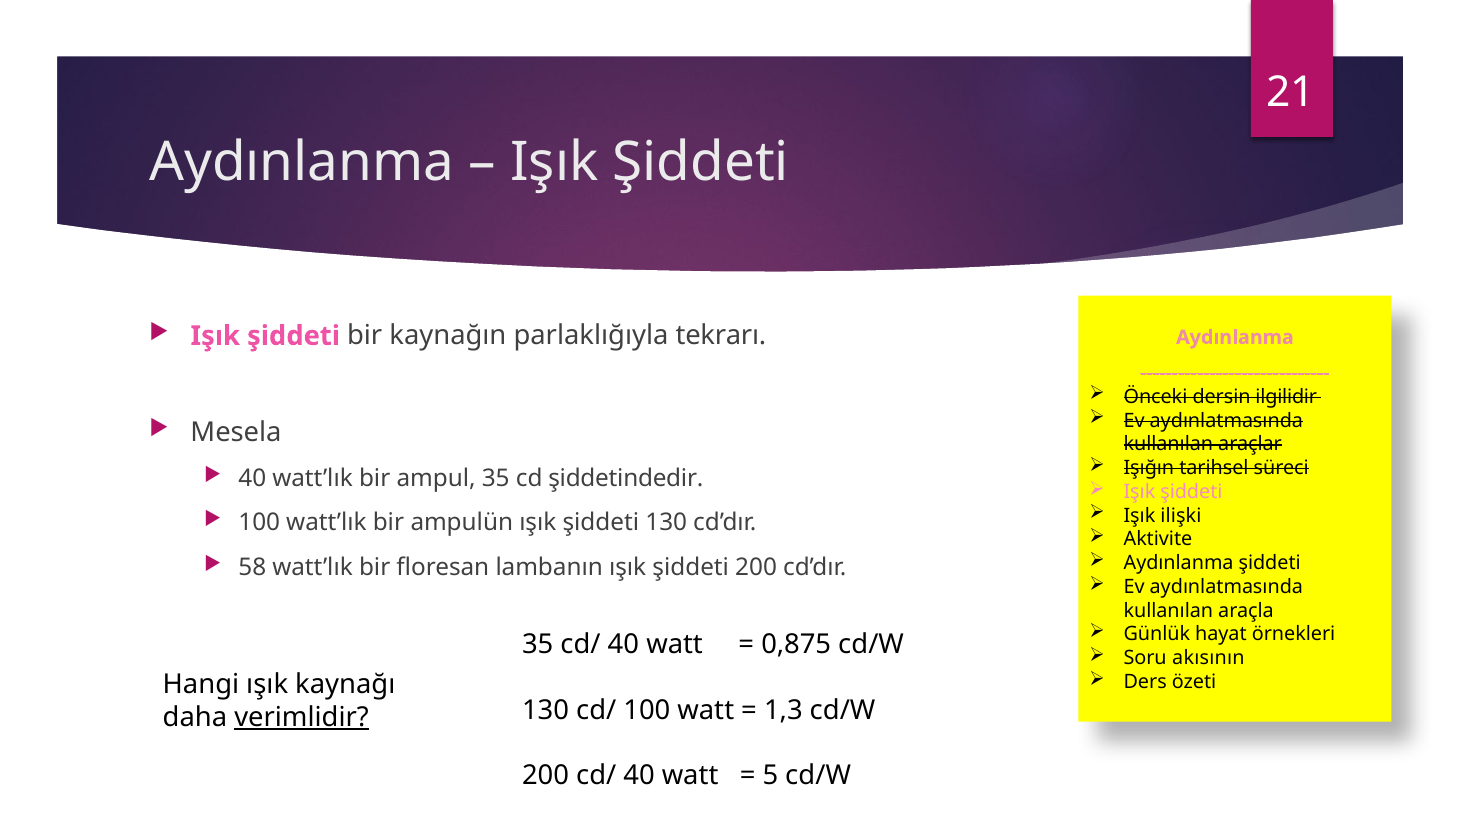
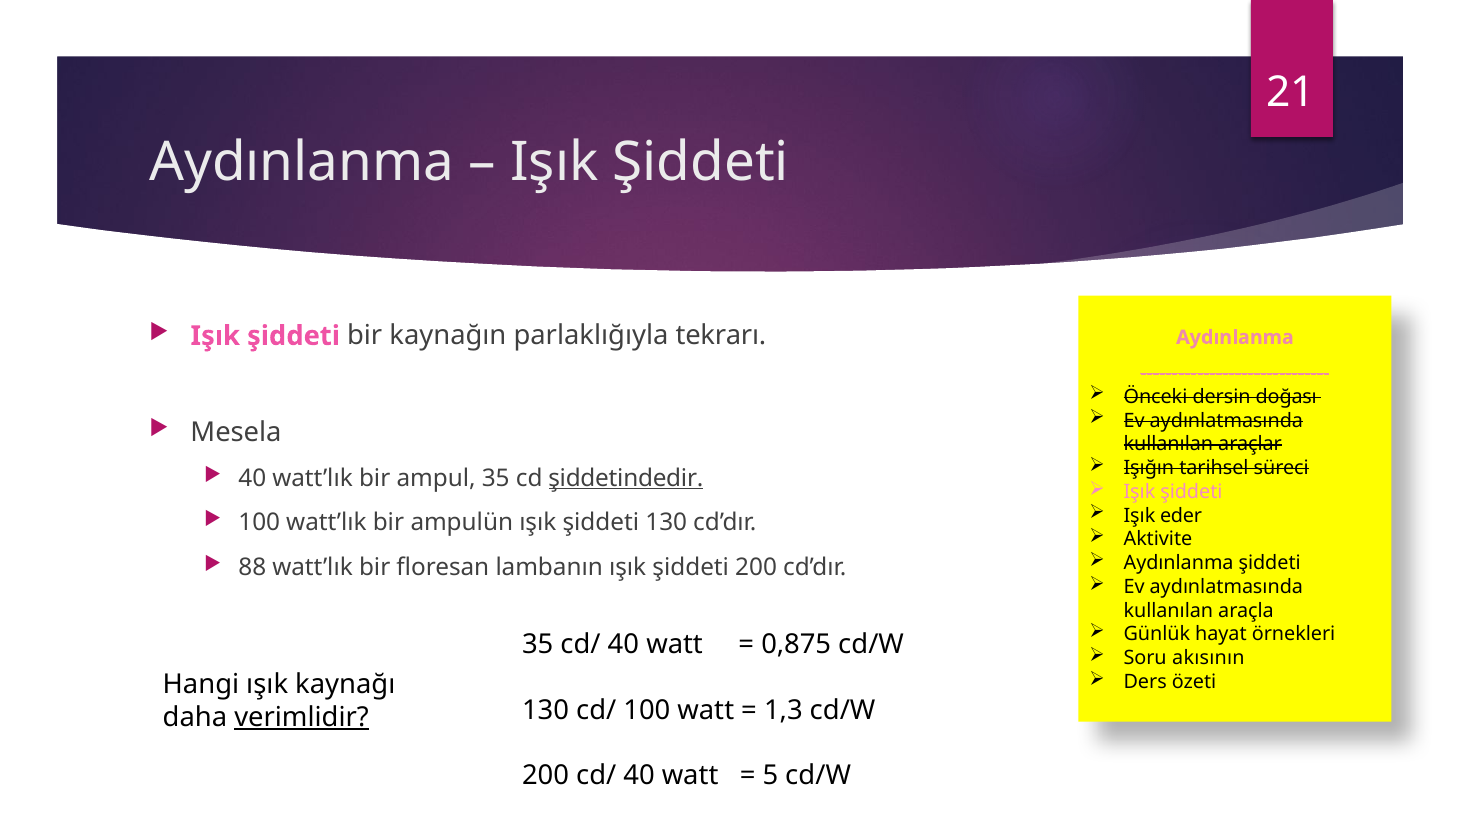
ilgilidir: ilgilidir -> doğası (1286, 397)
şiddetindedir underline: none -> present (626, 478)
ilişki: ilişki -> eder (1181, 515)
58: 58 -> 88 (252, 567)
